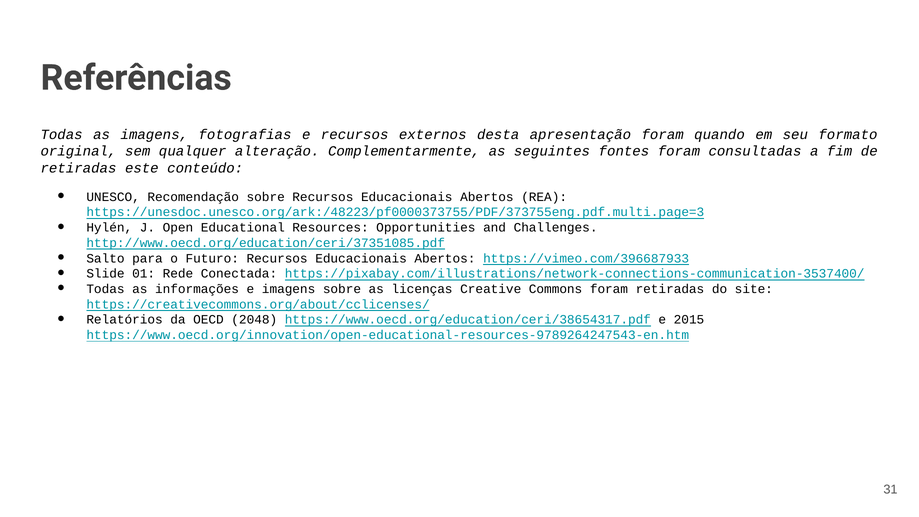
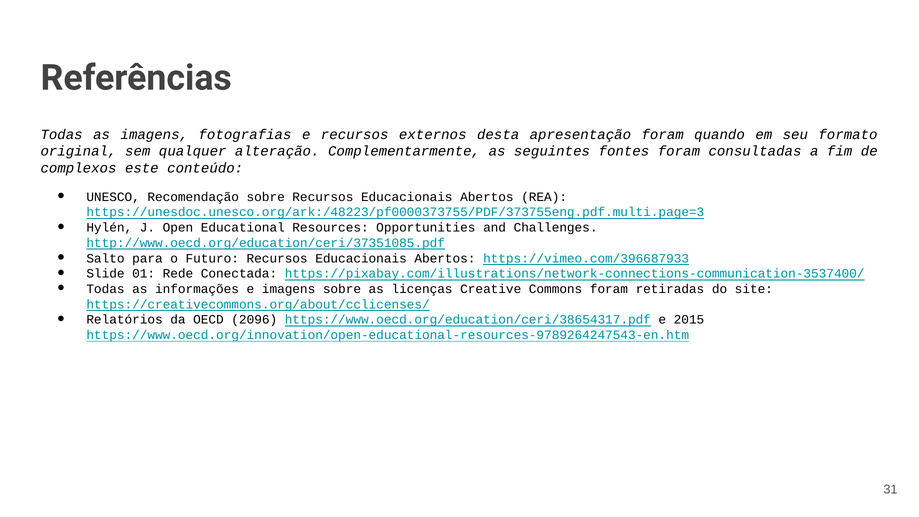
retiradas: retiradas -> complexos (78, 168)
2048: 2048 -> 2096 (254, 320)
